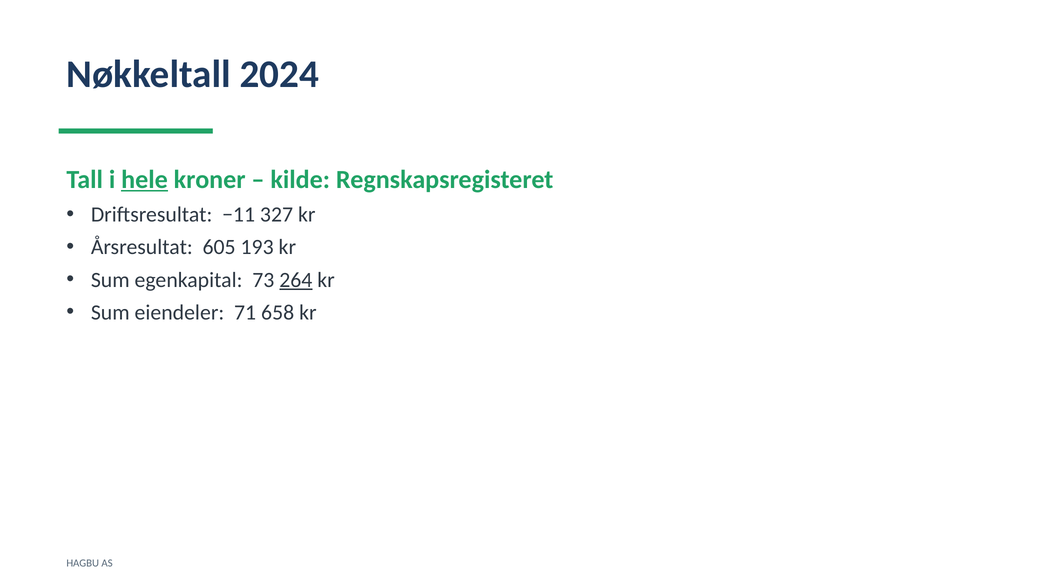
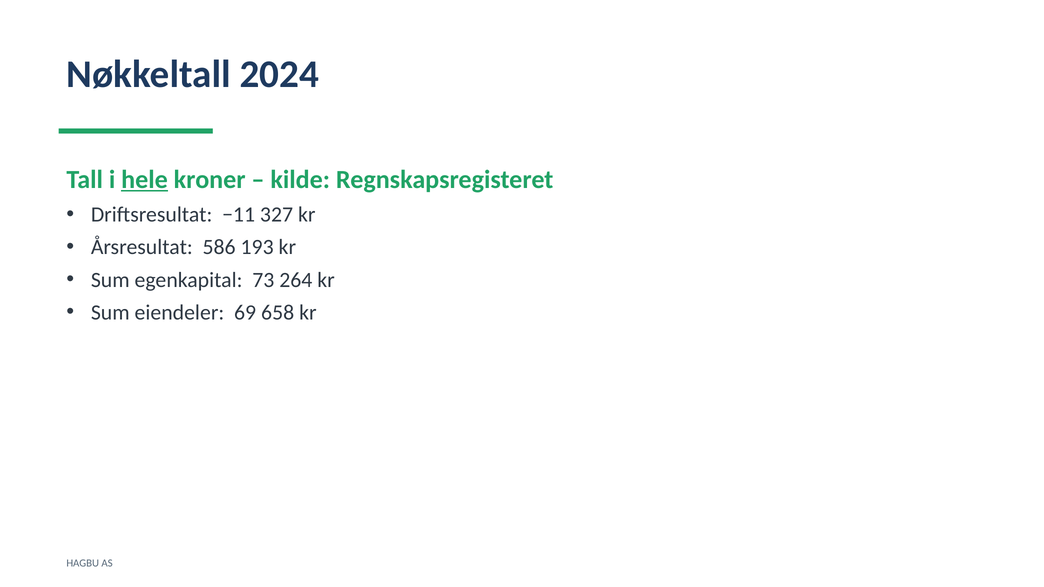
605: 605 -> 586 (219, 247)
264 underline: present -> none (296, 280)
71: 71 -> 69 (245, 313)
